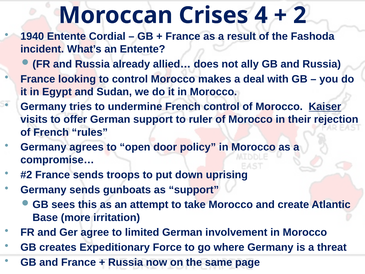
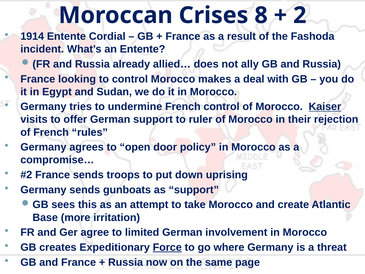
4: 4 -> 8 (261, 15)
1940: 1940 -> 1914 (32, 36)
Force underline: none -> present (167, 247)
